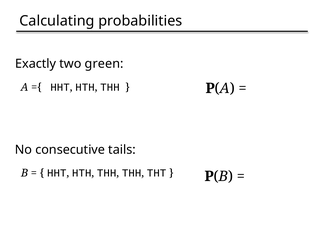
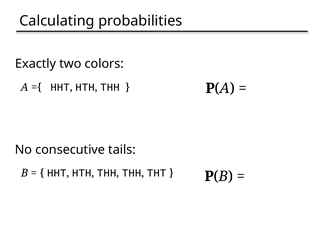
green: green -> colors (104, 64)
